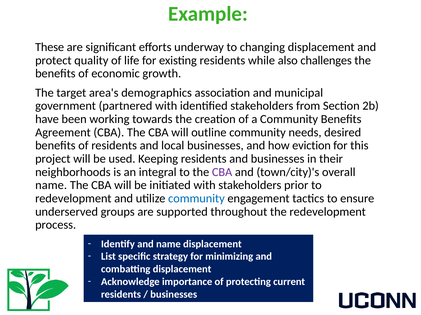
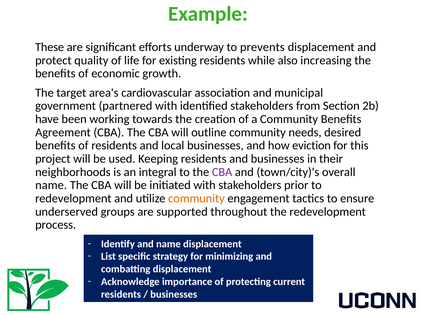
changing: changing -> prevents (262, 47)
challenges: challenges -> increasing (326, 61)
demographics: demographics -> cardiovascular (157, 93)
community colour: blue -> orange (196, 199)
